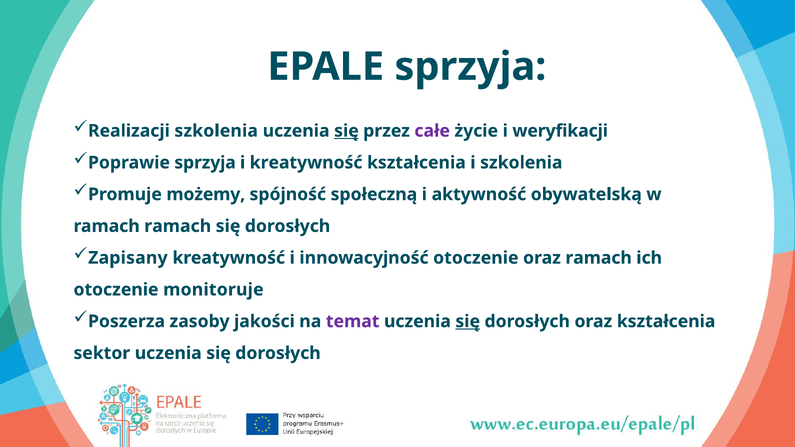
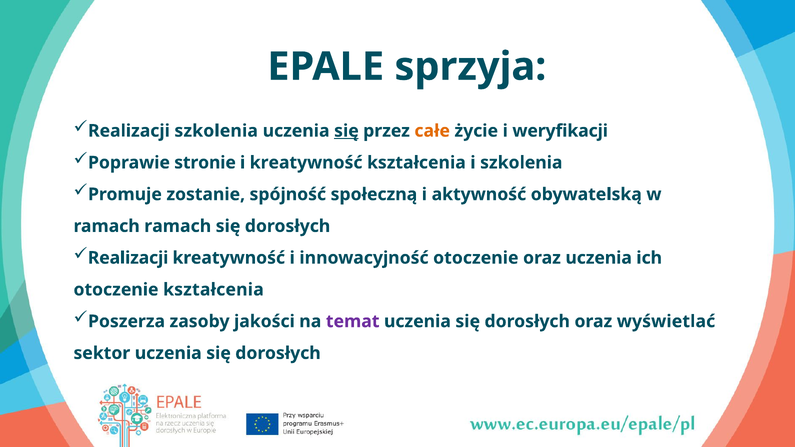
całe colour: purple -> orange (432, 131)
Poprawie sprzyja: sprzyja -> stronie (205, 163)
możemy: możemy -> zostanie (206, 194)
Zapisany: Zapisany -> Realizacji (128, 258)
oraz ramach: ramach -> uczenia (599, 258)
otoczenie monitoruje: monitoruje -> kształcenia (213, 290)
się underline: present -> none (468, 322)
oraz kształcenia: kształcenia -> wyświetlać (666, 322)
